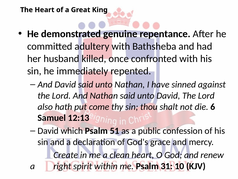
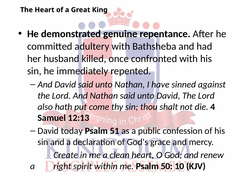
6: 6 -> 4 (213, 106)
which: which -> today (72, 131)
31: 31 -> 50 (167, 166)
